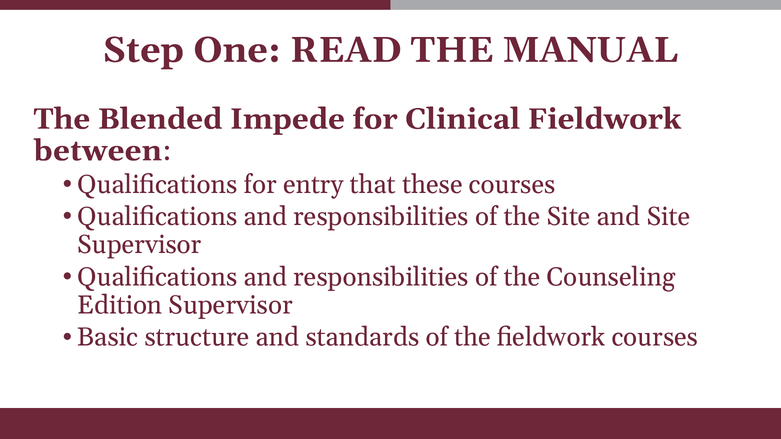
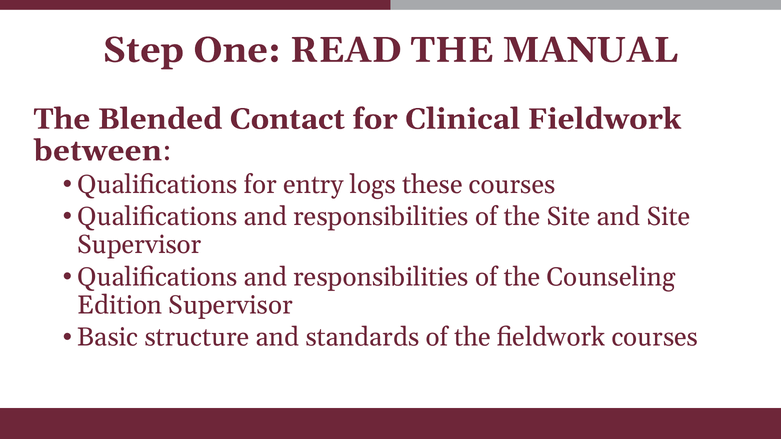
Impede: Impede -> Contact (287, 119)
that: that -> logs (373, 185)
